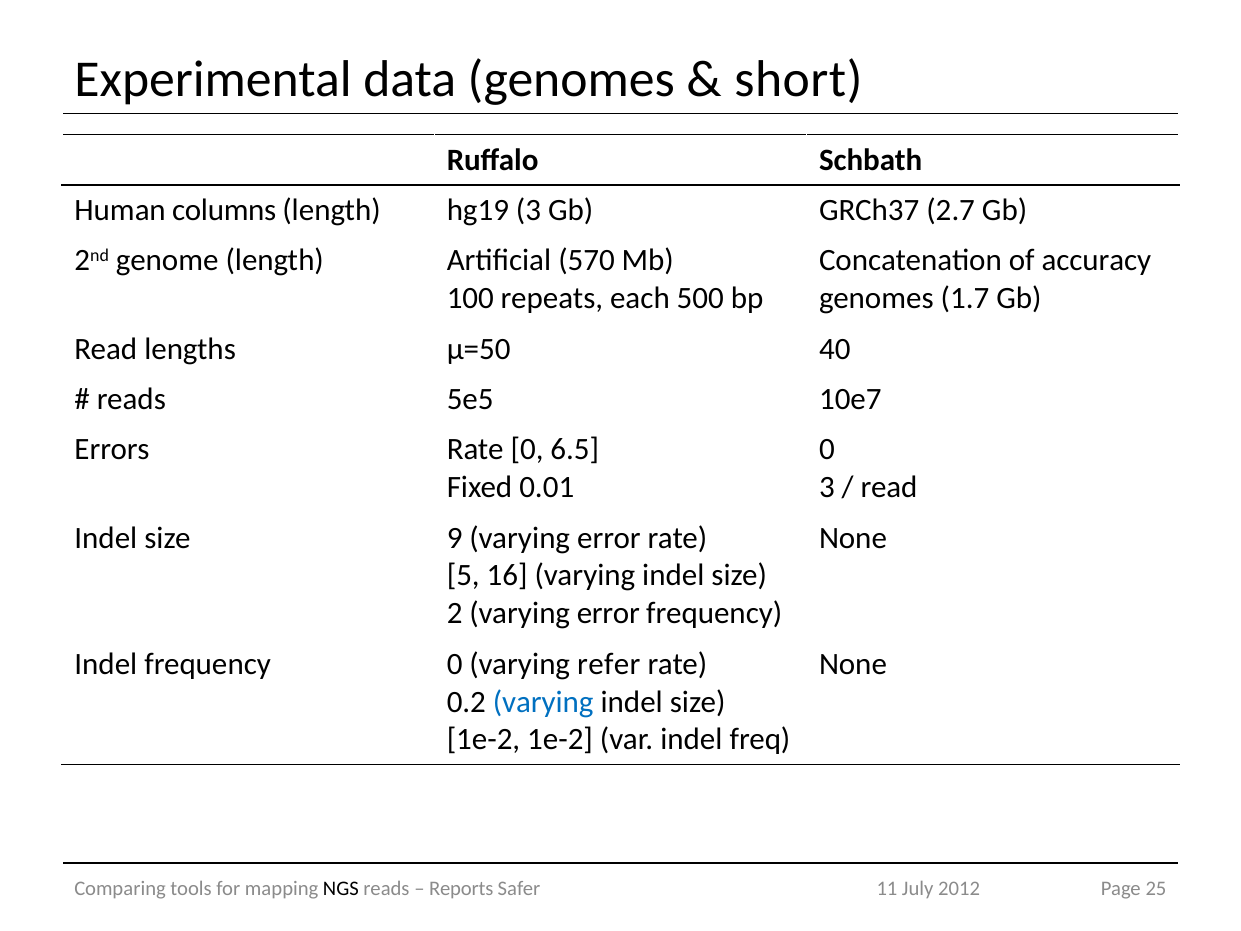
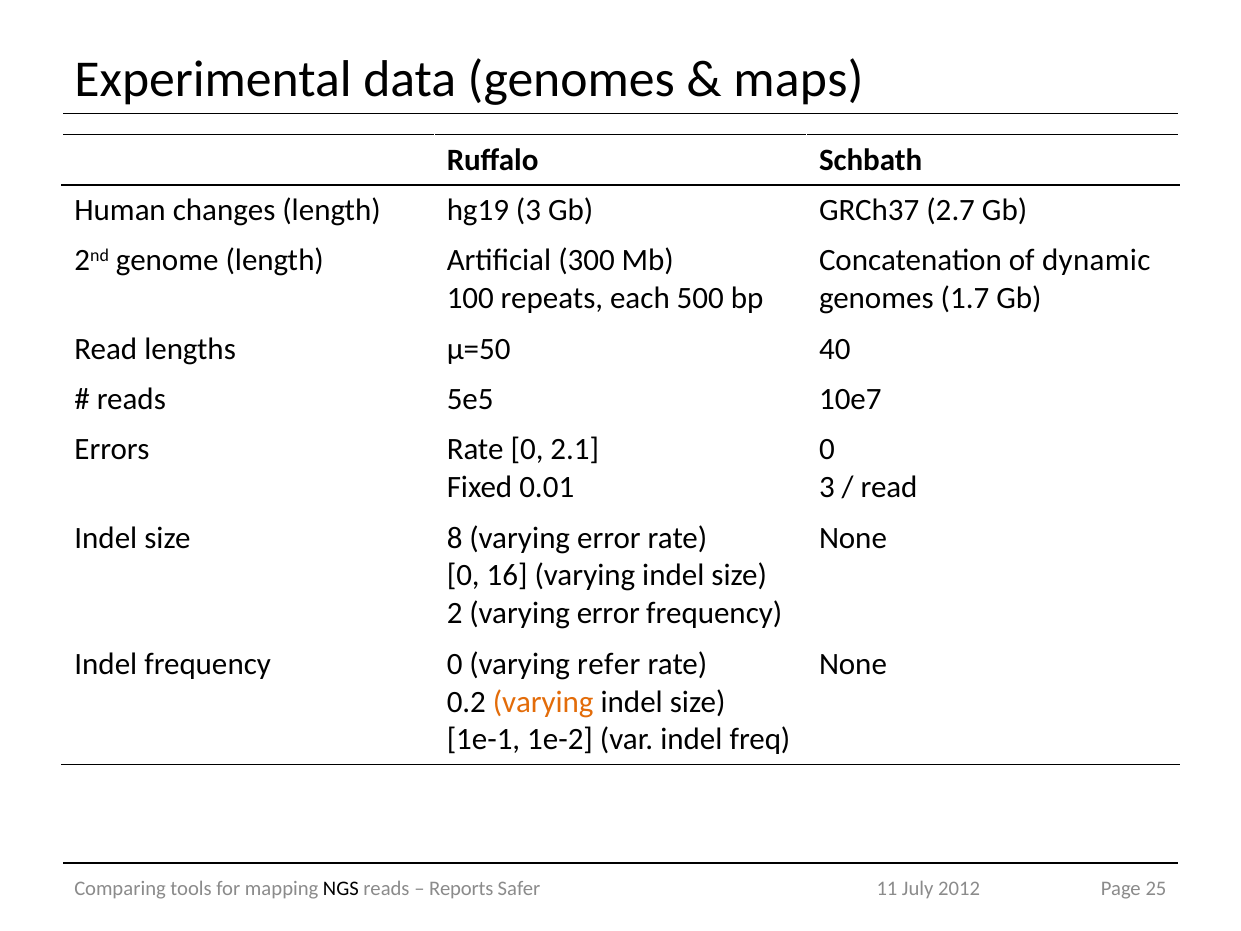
short: short -> maps (798, 79)
columns: columns -> changes (224, 210)
570: 570 -> 300 (586, 261)
accuracy: accuracy -> dynamic (1096, 261)
6.5: 6.5 -> 2.1 (575, 449)
9: 9 -> 8 (455, 538)
5: 5 -> 0 (463, 576)
varying colour: blue -> orange (543, 702)
1e-2: 1e-2 -> 1e-1 (483, 739)
